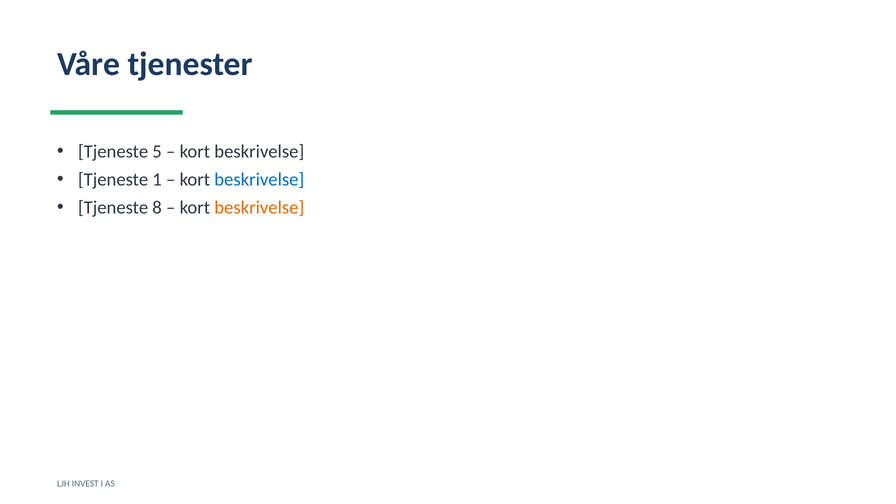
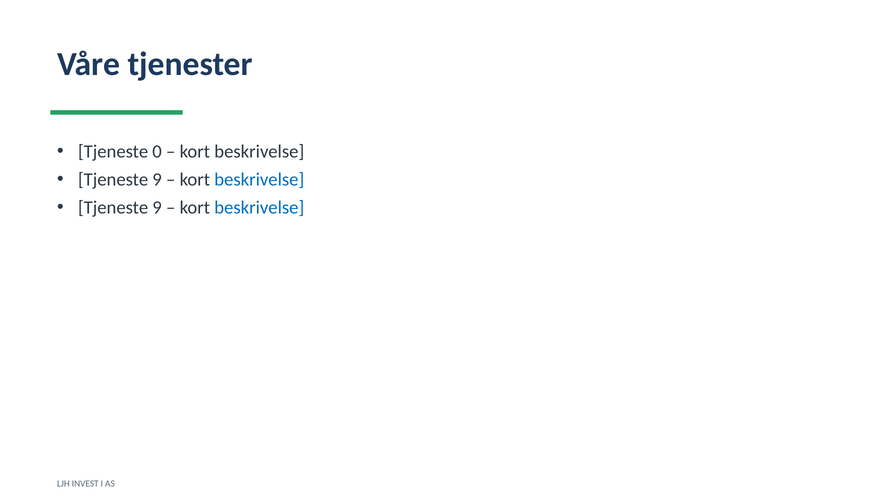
5: 5 -> 0 (157, 152)
1: 1 -> 9 (157, 180)
8: 8 -> 9 (157, 208)
beskrivelse colour: orange -> blue (259, 208)
